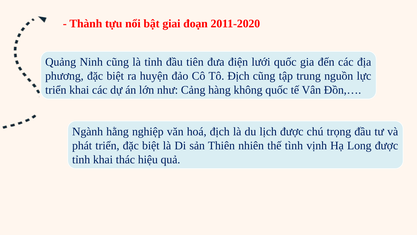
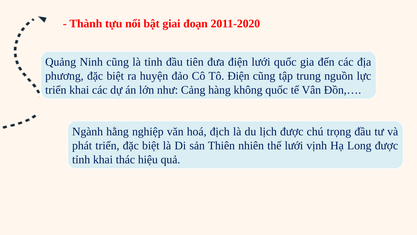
Tô Địch: Địch -> Điện (239, 76)
thế tình: tình -> lưới (294, 145)
